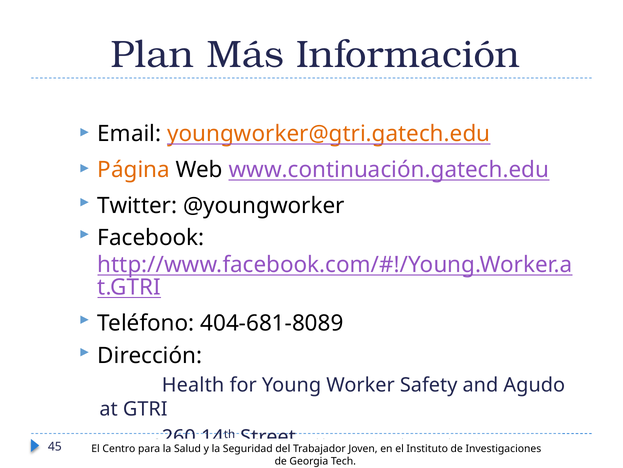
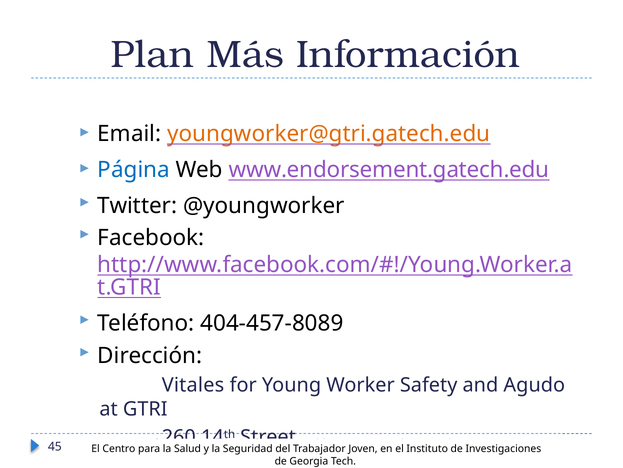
Página colour: orange -> blue (134, 169)
www.continuación.gatech.edu: www.continuación.gatech.edu -> www.endorsement.gatech.edu (389, 169)
404-681-8089: 404-681-8089 -> 404-457-8089 (272, 323)
Health: Health -> Vitales (193, 385)
